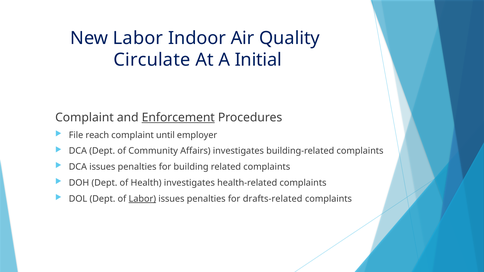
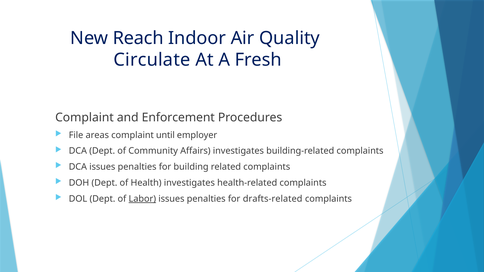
New Labor: Labor -> Reach (138, 38)
Initial: Initial -> Fresh (258, 60)
Enforcement underline: present -> none (178, 118)
reach: reach -> areas (97, 135)
